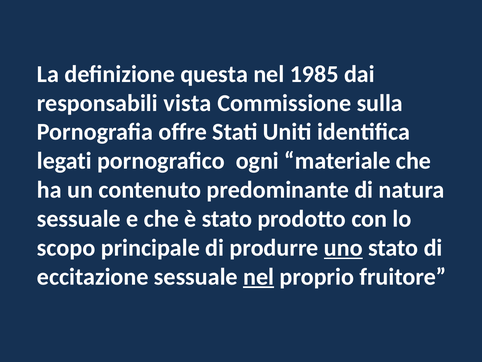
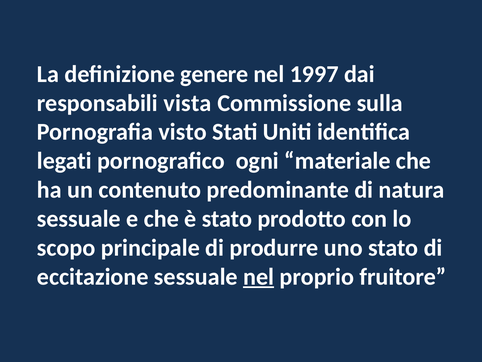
questa: questa -> genere (214, 74)
1985: 1985 -> 1997 (314, 74)
offre: offre -> visto (183, 132)
uno underline: present -> none (343, 248)
